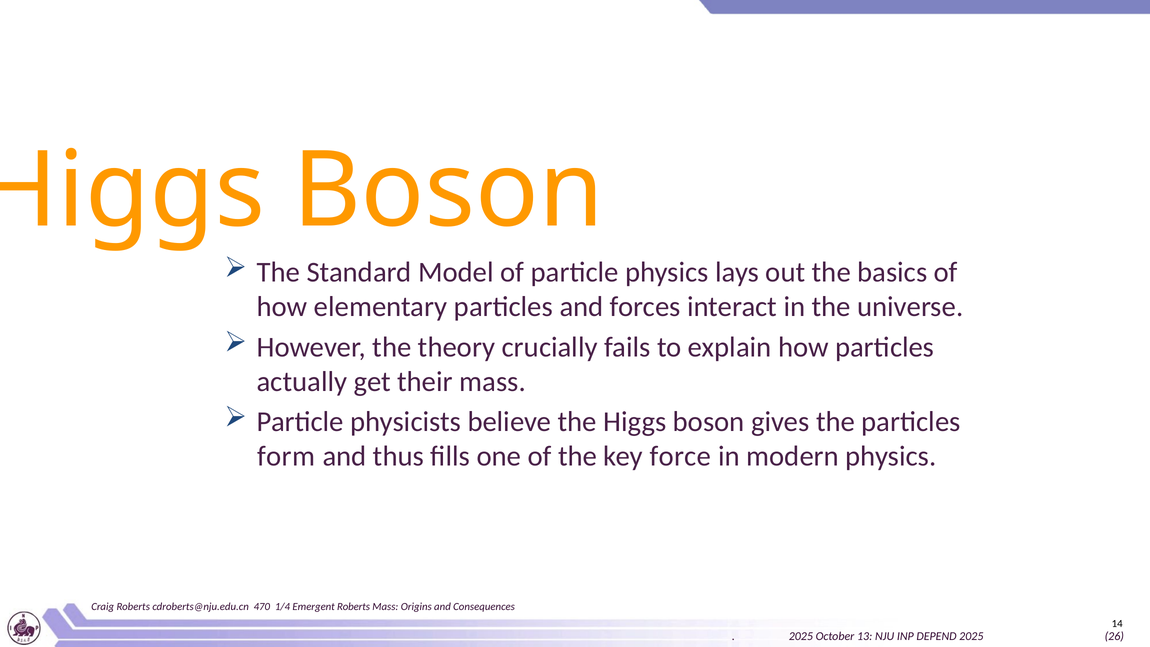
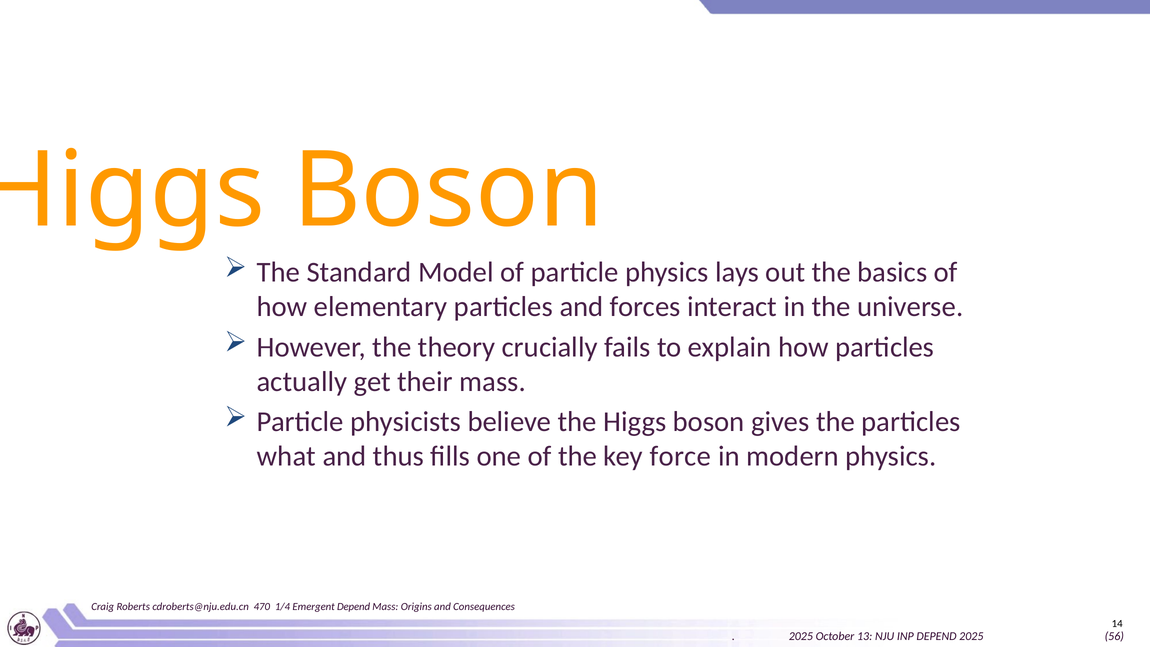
form: form -> what (286, 456)
Emergent Roberts: Roberts -> Depend (354, 606)
26: 26 -> 56 (1114, 636)
